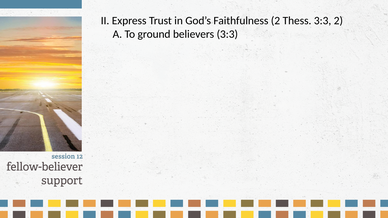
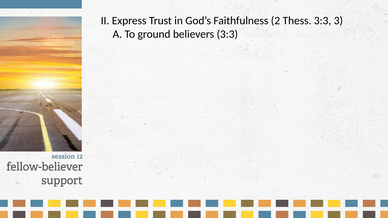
3:3 2: 2 -> 3 (338, 21)
